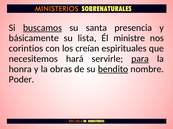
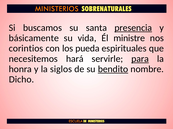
buscamos underline: present -> none (42, 28)
presencia underline: none -> present (133, 28)
lista: lista -> vida (87, 38)
creían: creían -> pueda (87, 49)
obras: obras -> siglos (61, 69)
Poder: Poder -> Dicho (21, 80)
